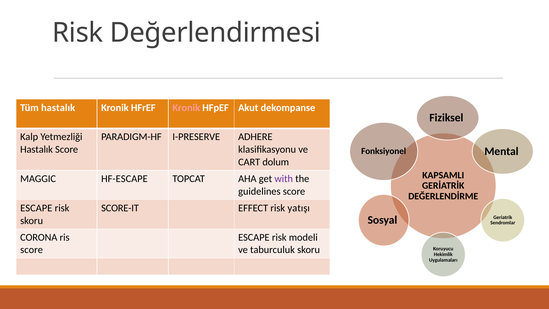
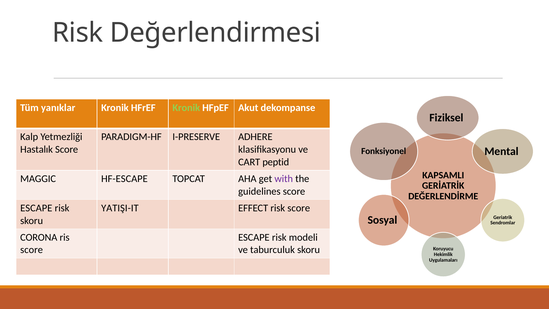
Tüm hastalık: hastalık -> yanıklar (58, 108)
Kronik colour: pink -> light green (186, 108)
dolum: dolum -> peptid (276, 162)
SCORE-IT: SCORE-IT -> YATIŞI-IT (120, 208)
risk yatışı: yatışı -> score (299, 208)
